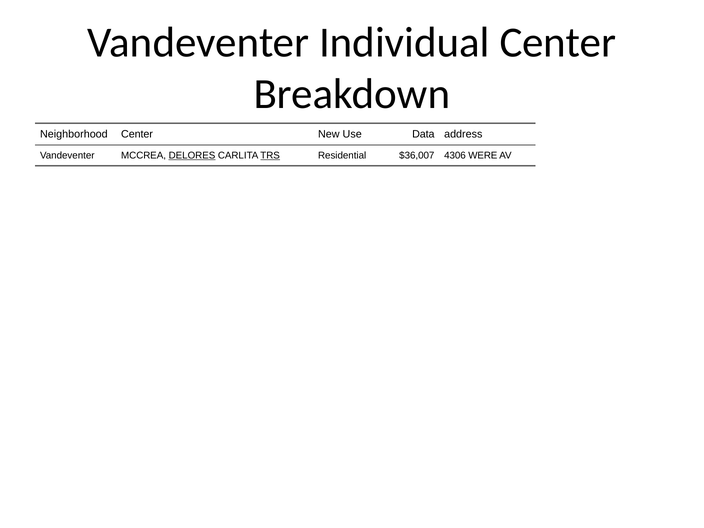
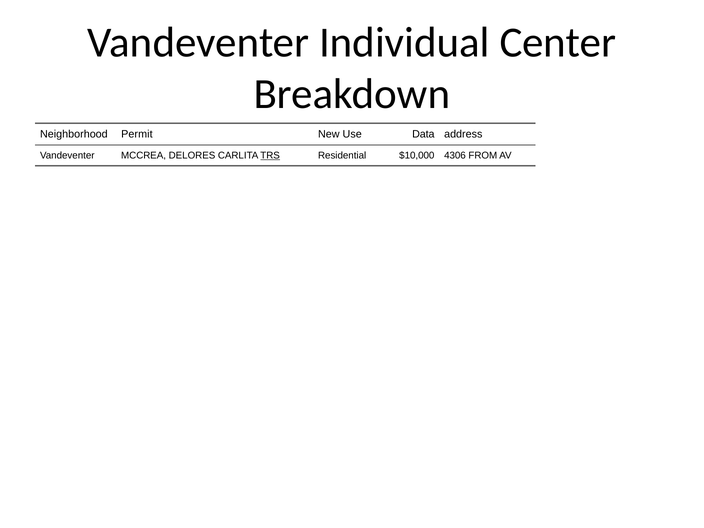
Neighborhood Center: Center -> Permit (137, 134)
DELORES underline: present -> none (192, 155)
$36,007: $36,007 -> $10,000 (417, 155)
WERE: WERE -> FROM (483, 155)
